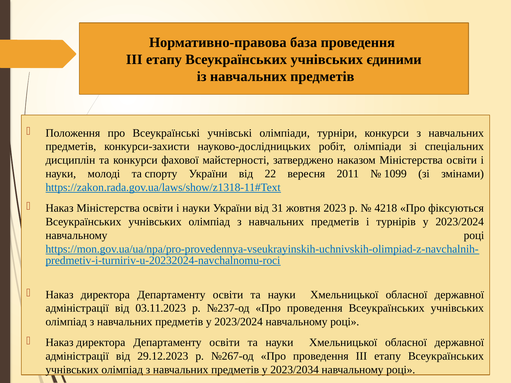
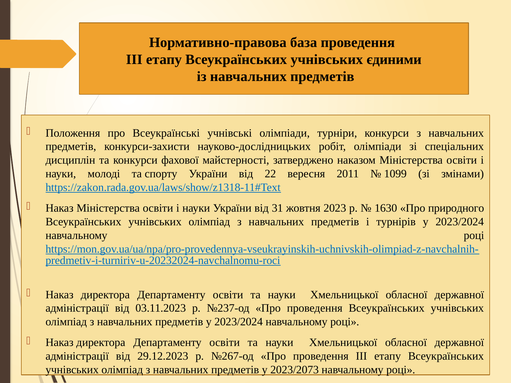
4218: 4218 -> 1630 (386, 208)
фіксуються: фіксуються -> природного (456, 208)
2023/2034: 2023/2034 -> 2023/2073 (295, 370)
